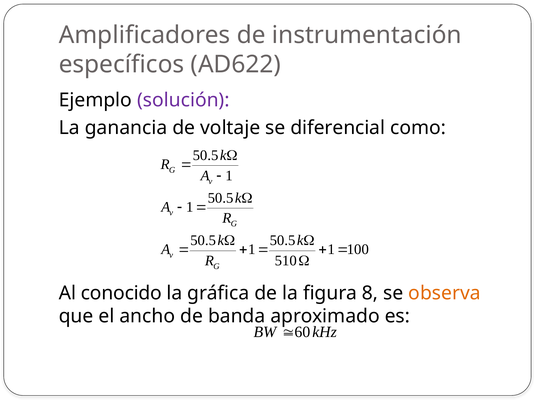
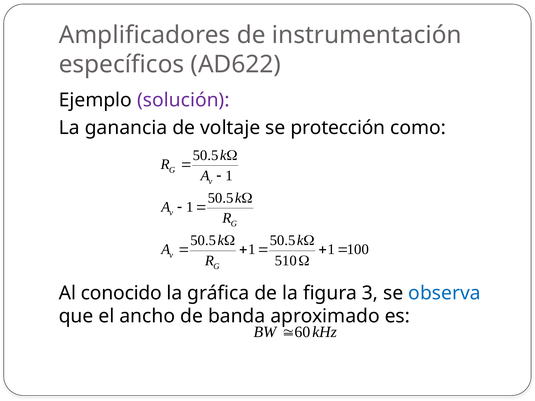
diferencial: diferencial -> protección (338, 128)
8: 8 -> 3 (370, 293)
observa colour: orange -> blue (445, 293)
